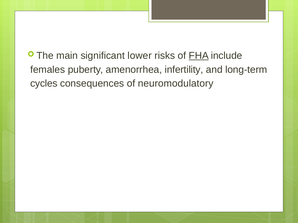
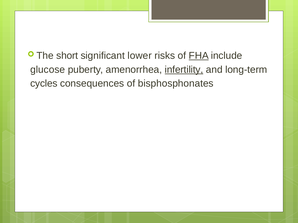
main: main -> short (67, 56)
females: females -> glucose (48, 70)
infertility underline: none -> present (184, 70)
neuromodulatory: neuromodulatory -> bisphosphonates (176, 84)
